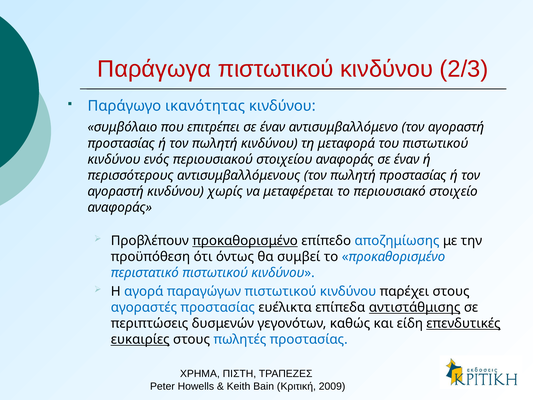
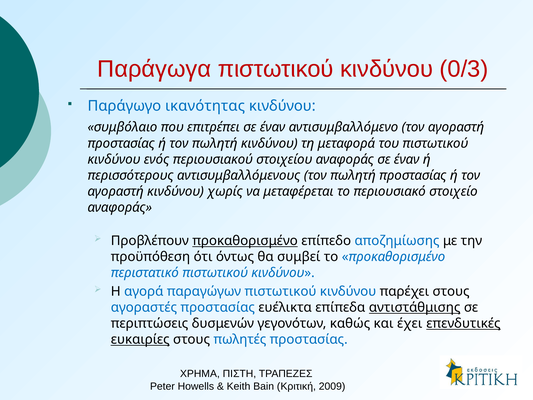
2/3: 2/3 -> 0/3 (464, 69)
είδη: είδη -> έχει (410, 323)
